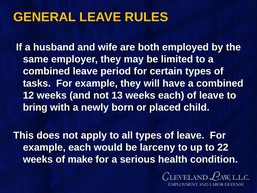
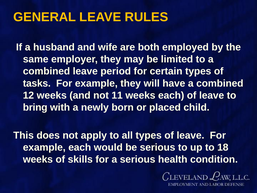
13: 13 -> 11 (117, 95)
be larceny: larceny -> serious (158, 147)
22: 22 -> 18 (223, 147)
make: make -> skills (80, 159)
